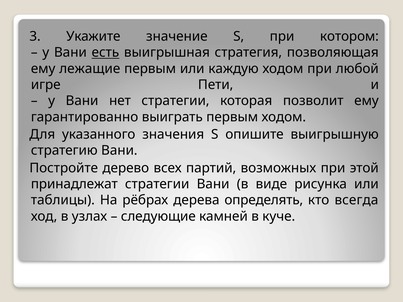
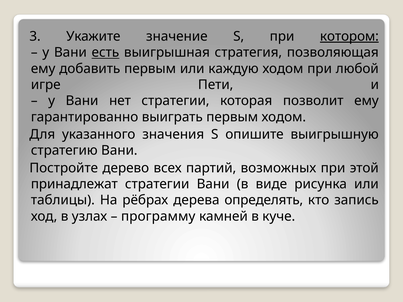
котором underline: none -> present (349, 36)
лежащие: лежащие -> добавить (90, 69)
всегда: всегда -> запись (356, 200)
следующие: следующие -> программу (158, 217)
